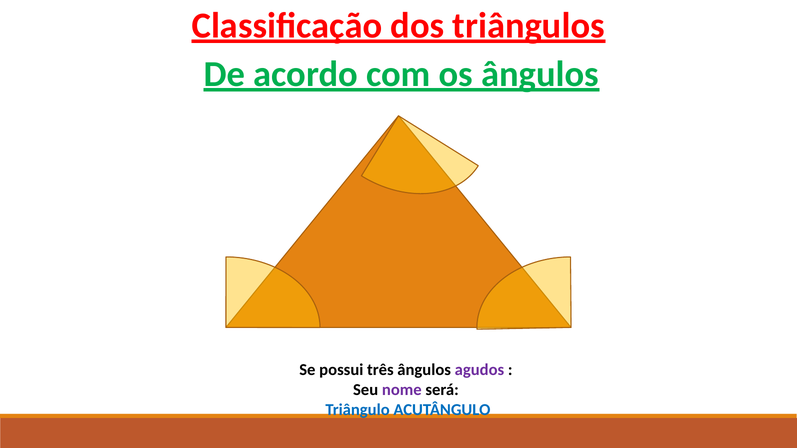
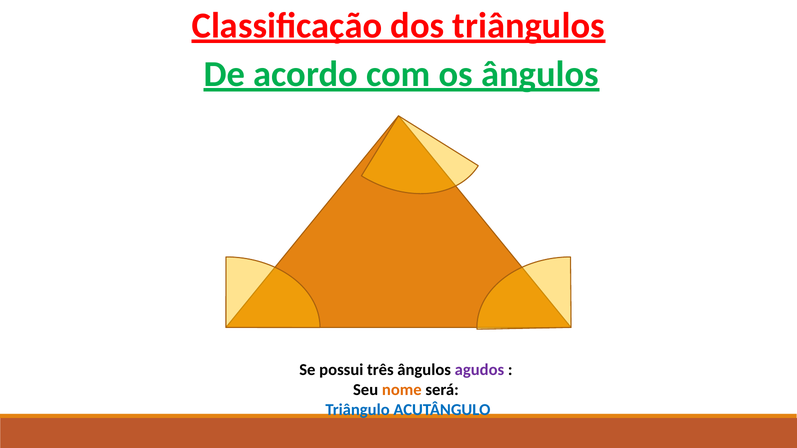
nome colour: purple -> orange (402, 390)
